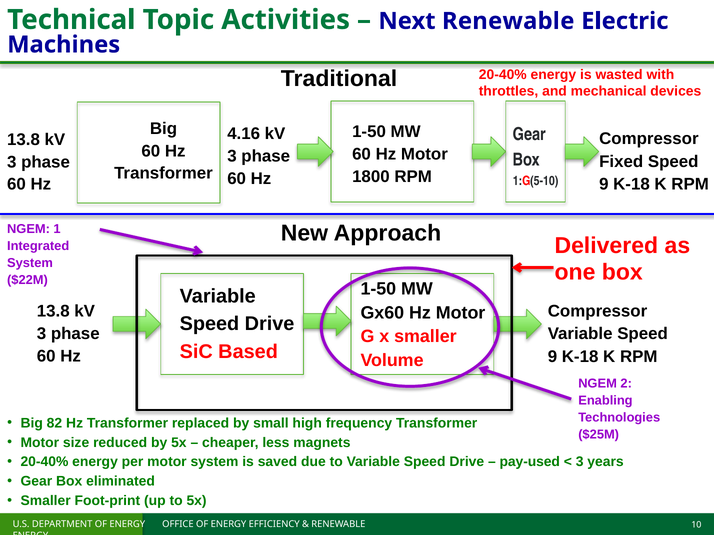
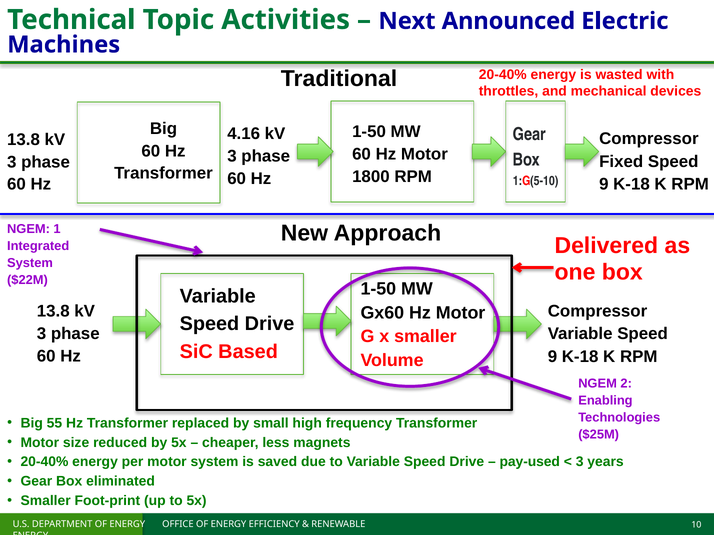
Next Renewable: Renewable -> Announced (508, 21)
82: 82 -> 55 (54, 423)
